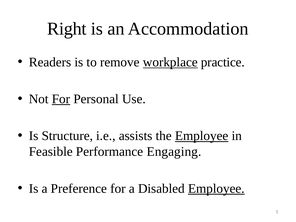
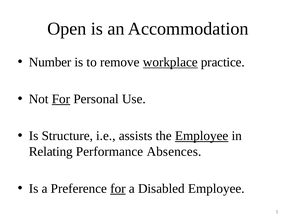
Right: Right -> Open (67, 29)
Readers: Readers -> Number (50, 62)
Feasible: Feasible -> Relating (51, 152)
Engaging: Engaging -> Absences (174, 152)
for underline: none -> present (118, 189)
Employee underline: present -> none (216, 189)
